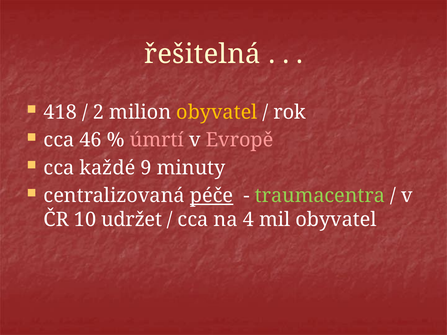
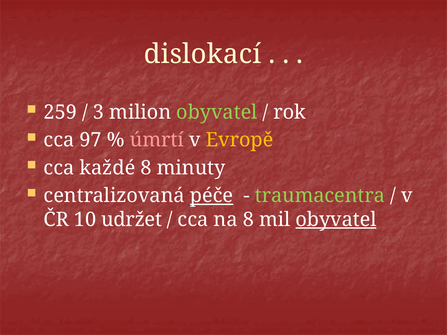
řešitelná: řešitelná -> dislokací (202, 54)
418: 418 -> 259 (60, 112)
2: 2 -> 3 (99, 112)
obyvatel colour: yellow -> light green (217, 112)
46: 46 -> 97 (91, 140)
Evropě colour: pink -> yellow (240, 140)
každé 9: 9 -> 8 (146, 168)
na 4: 4 -> 8 (248, 220)
obyvatel underline: none -> present (336, 220)
